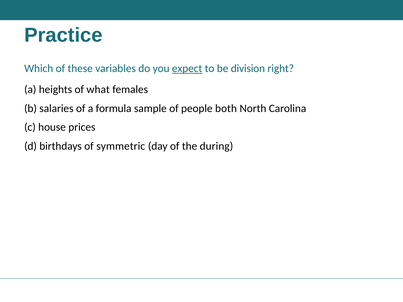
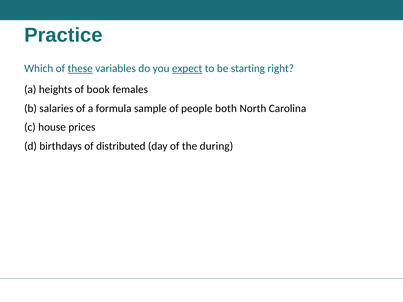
these underline: none -> present (80, 69)
division: division -> starting (248, 69)
what: what -> book (98, 90)
symmetric: symmetric -> distributed (121, 146)
